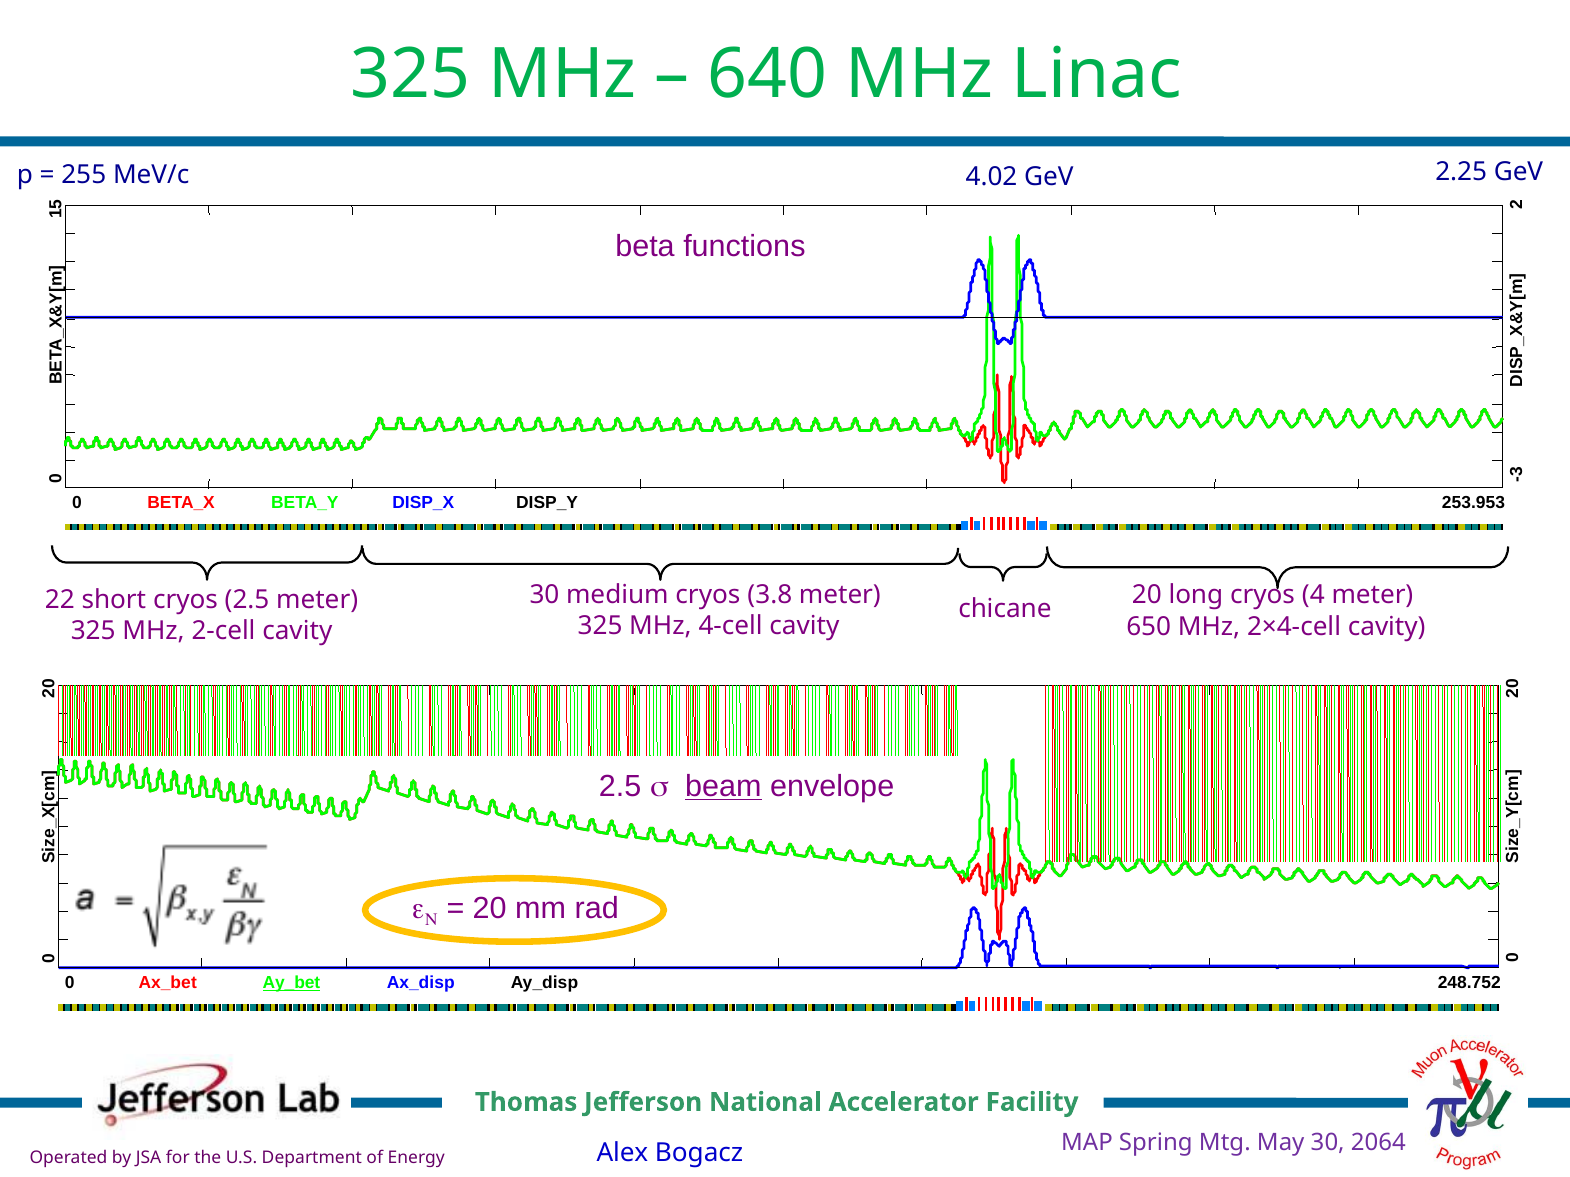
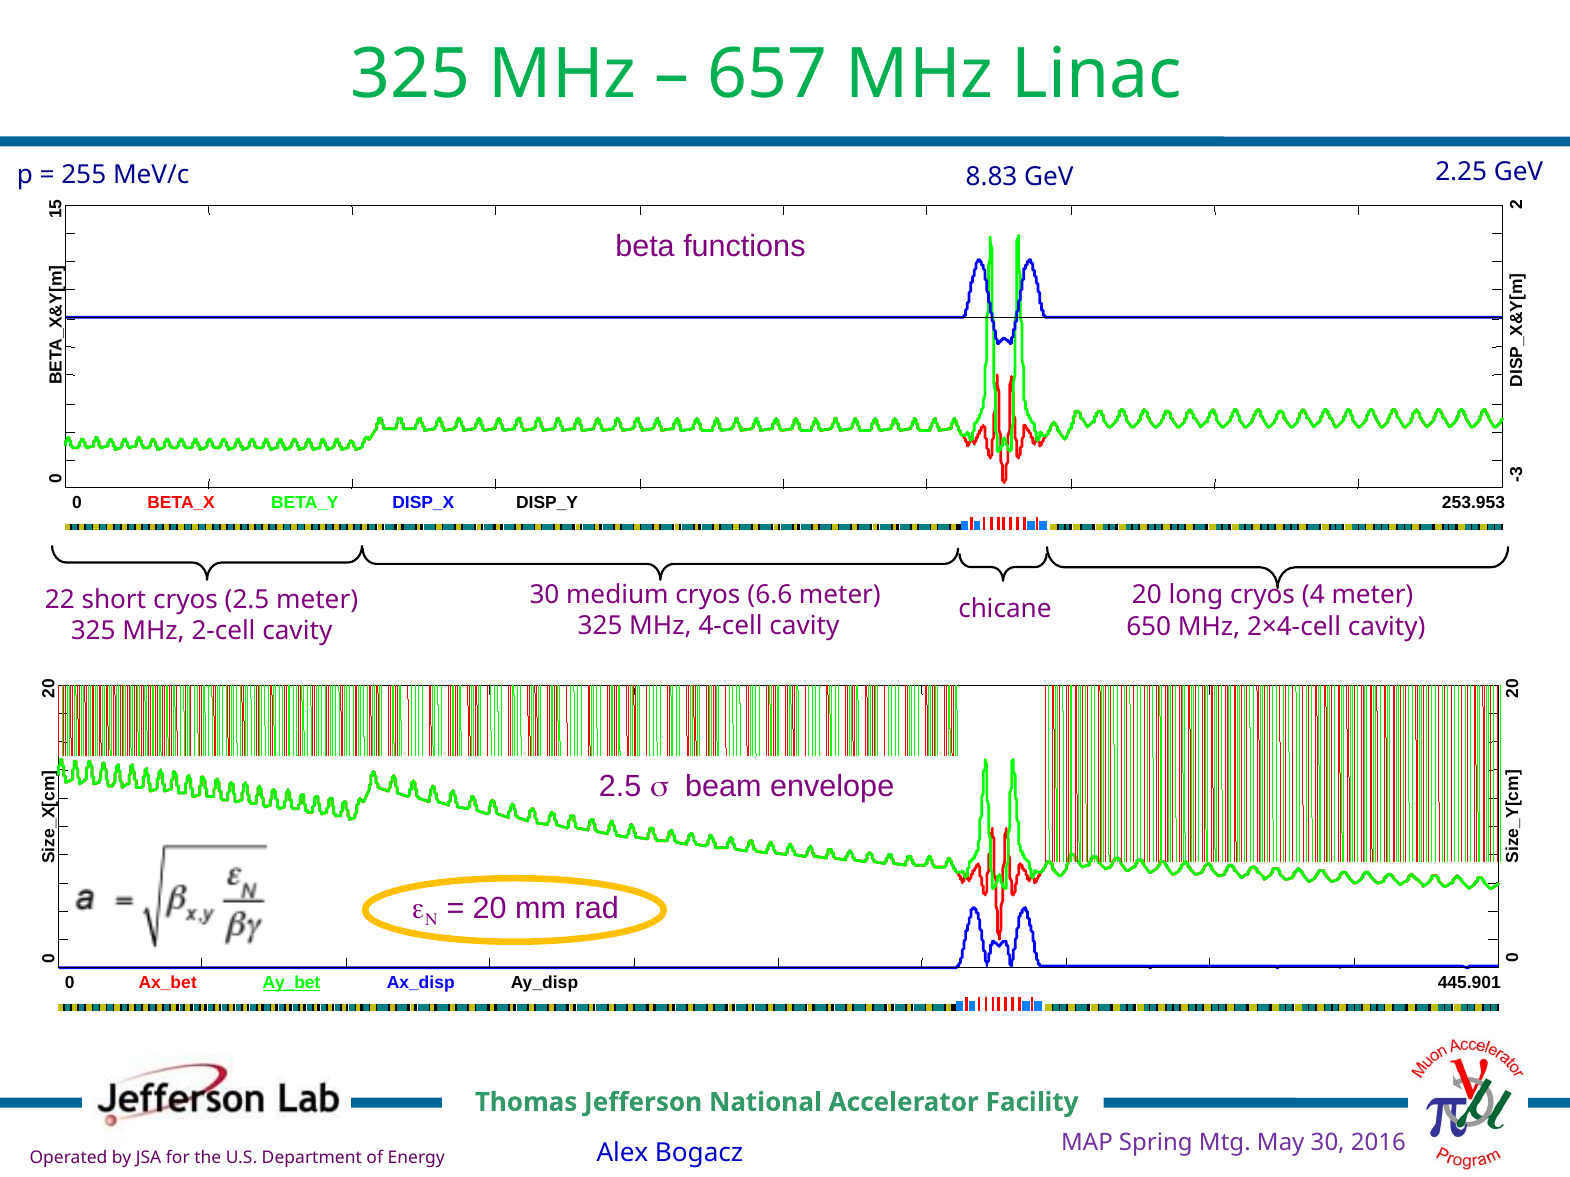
640: 640 -> 657 (768, 75)
4.02: 4.02 -> 8.83 (992, 177)
3.8: 3.8 -> 6.6 (770, 595)
beam underline: present -> none (723, 787)
248.752: 248.752 -> 445.901 (1469, 983)
2064: 2064 -> 2016 (1378, 1143)
